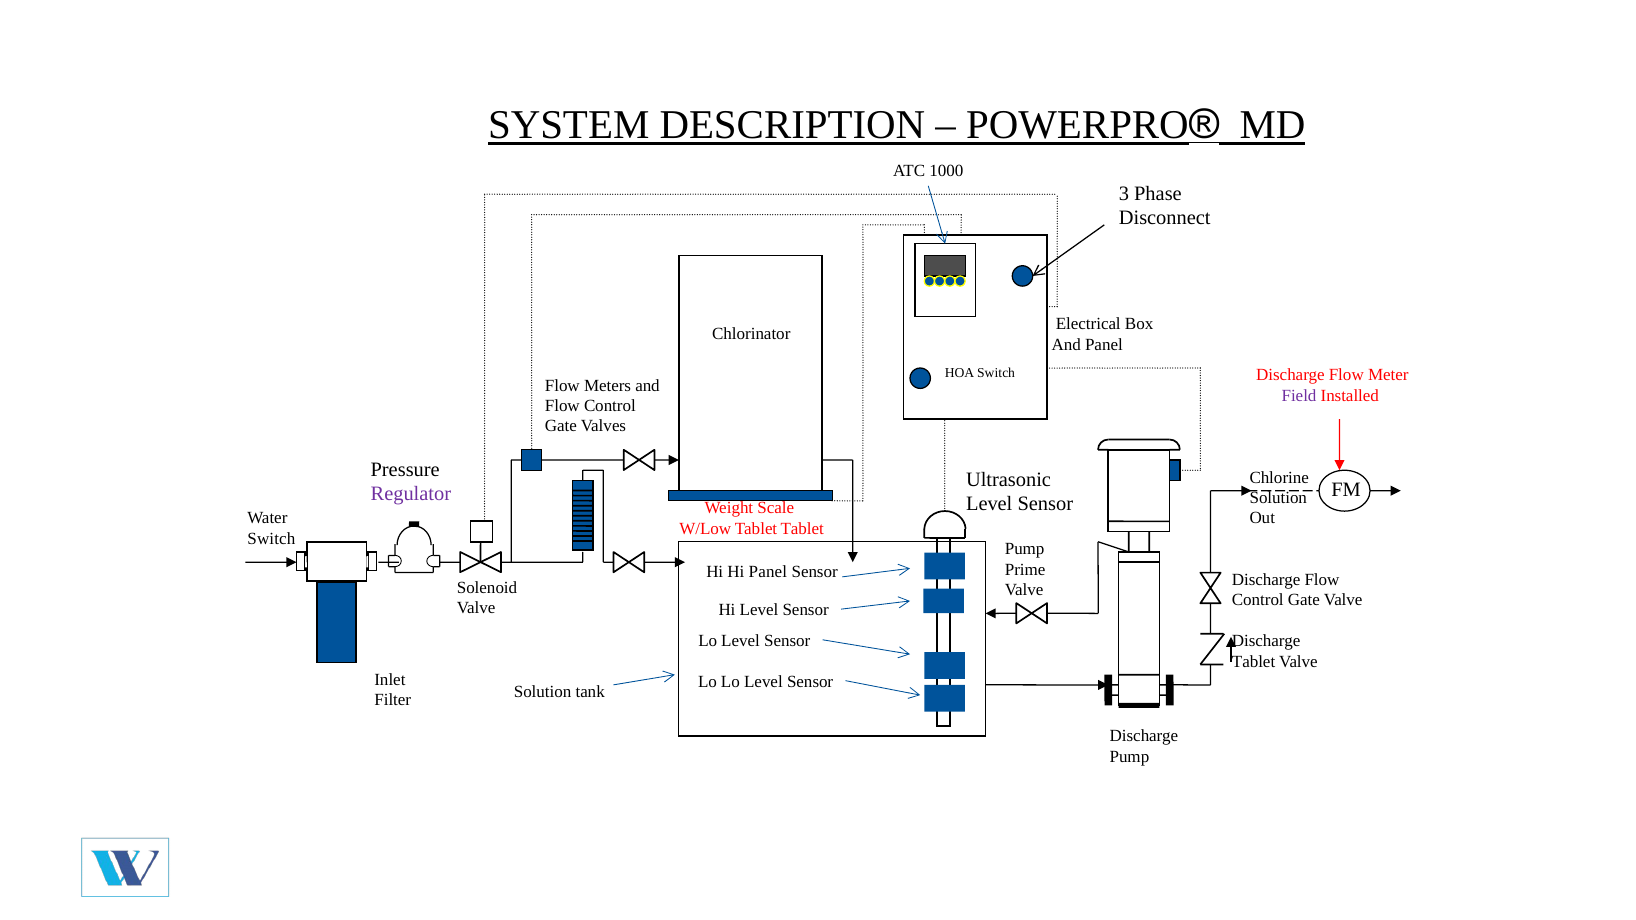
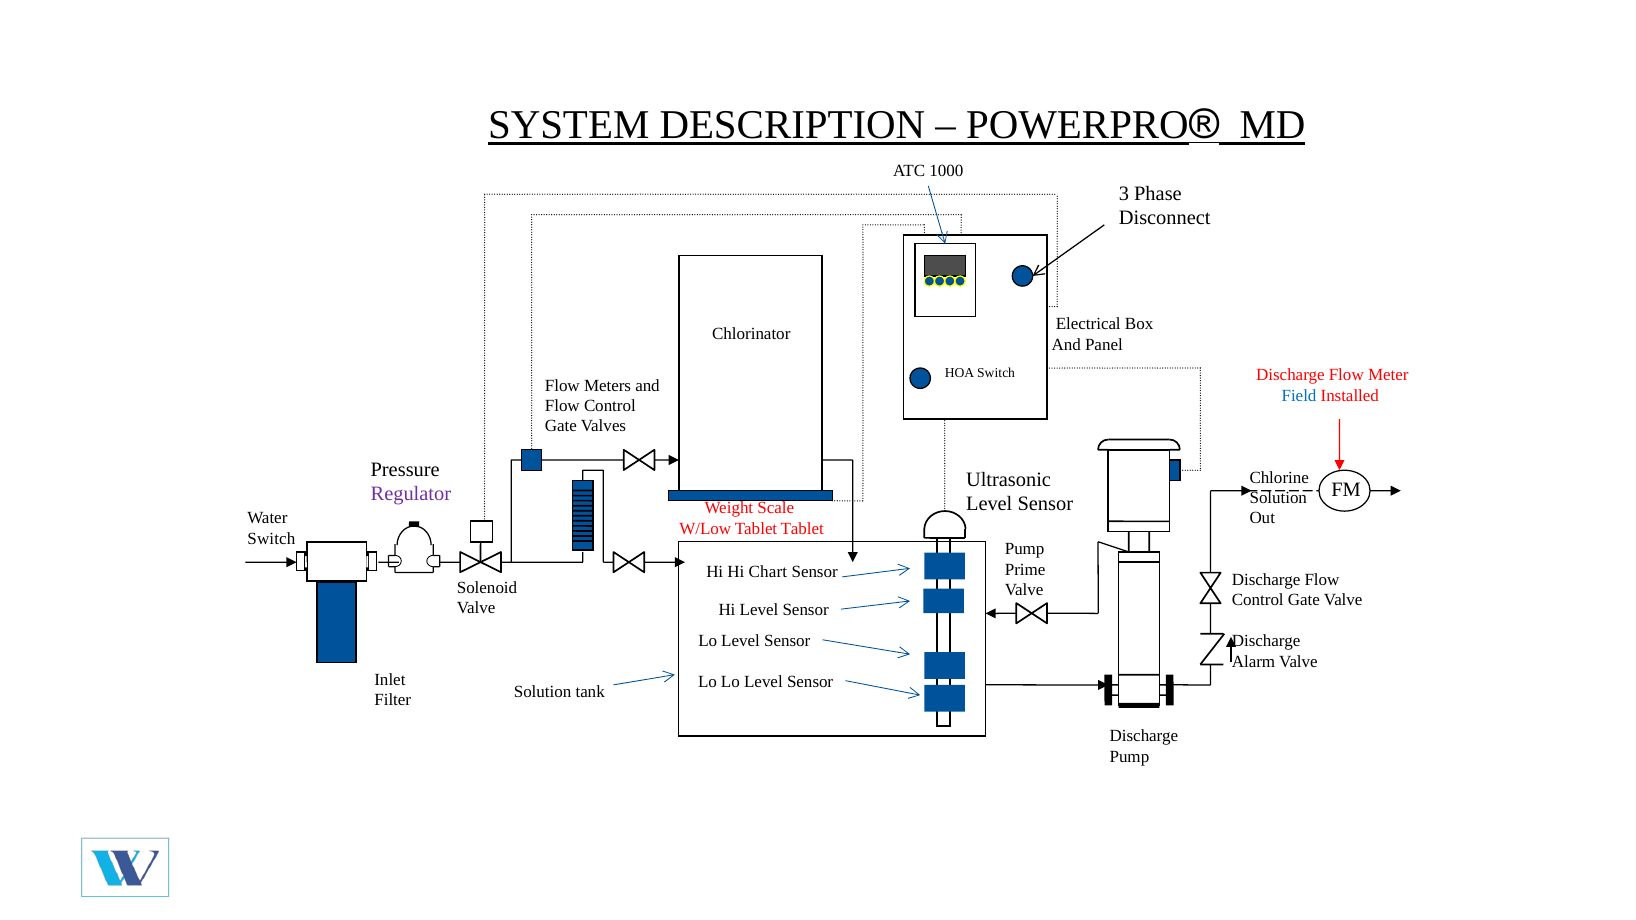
Field colour: purple -> blue (1299, 396)
Hi Panel: Panel -> Chart (768, 572)
Tablet: Tablet -> Alarm (1254, 662)
